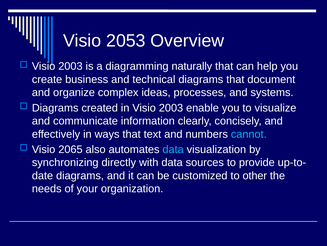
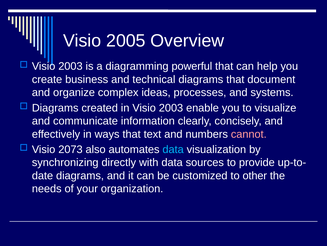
2053: 2053 -> 2005 (126, 41)
naturally: naturally -> powerful (192, 66)
cannot colour: light blue -> pink (249, 134)
2065: 2065 -> 2073 (70, 149)
